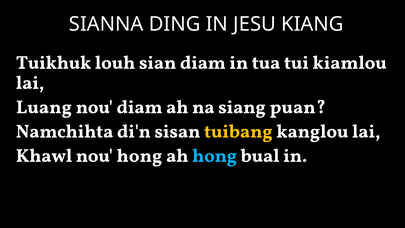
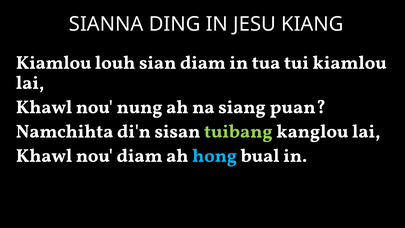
Tuikhuk: Tuikhuk -> Kiamlou (54, 63)
Luang: Luang -> Khawl (44, 107)
nou diam: diam -> nung (140, 107)
tuibang colour: yellow -> light green (238, 131)
nou hong: hong -> diam (140, 156)
